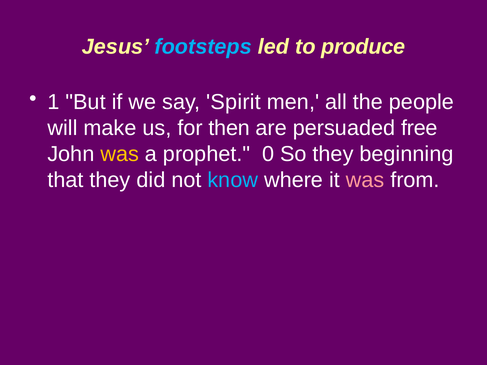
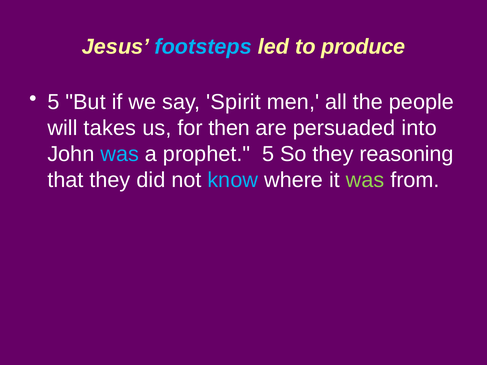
1: 1 -> 5 (54, 102)
make: make -> takes (110, 128)
free: free -> into (419, 128)
was colour: yellow -> light blue (120, 154)
prophet 0: 0 -> 5 (268, 154)
beginning: beginning -> reasoning (407, 154)
was colour: pink -> light green (365, 180)
